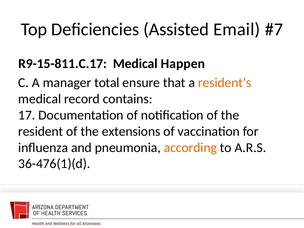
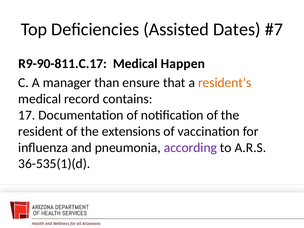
Email: Email -> Dates (237, 29)
R9-15-811.C.17: R9-15-811.C.17 -> R9-90-811.C.17 (62, 64)
total: total -> than (107, 83)
according colour: orange -> purple (190, 148)
36-476(1)(d: 36-476(1)(d -> 36-535(1)(d (54, 164)
